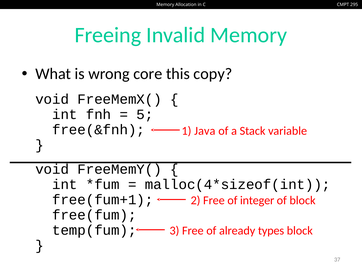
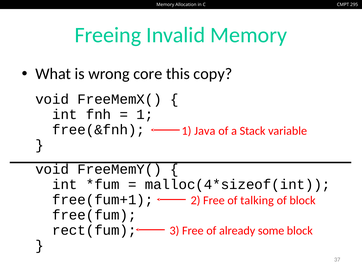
5: 5 -> 1 (145, 114)
integer: integer -> talking (257, 200)
temp(fum: temp(fum -> rect(fum (94, 230)
types: types -> some (271, 230)
